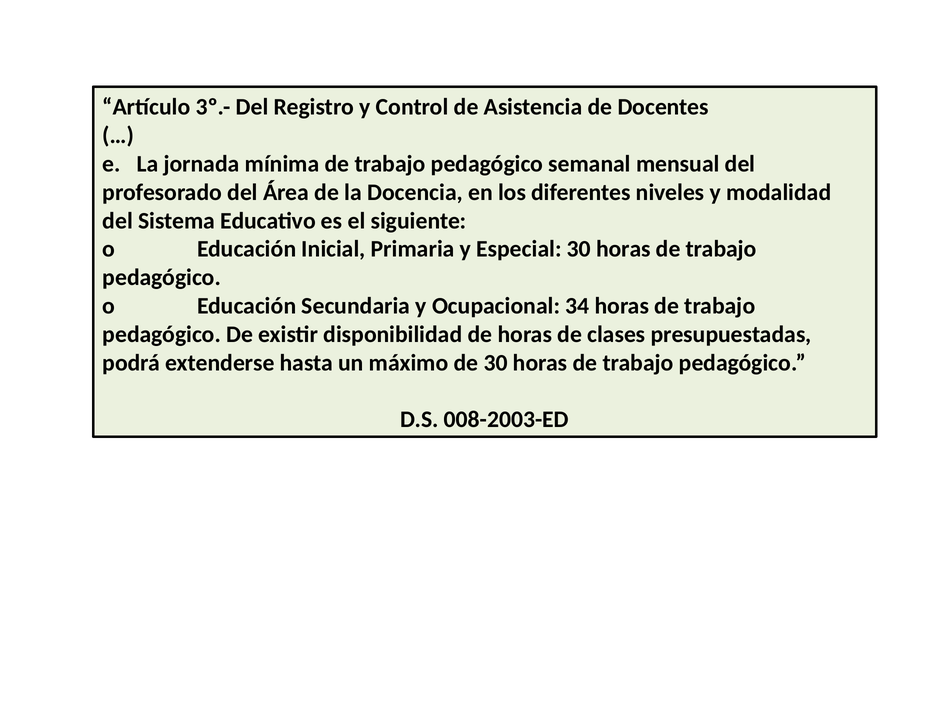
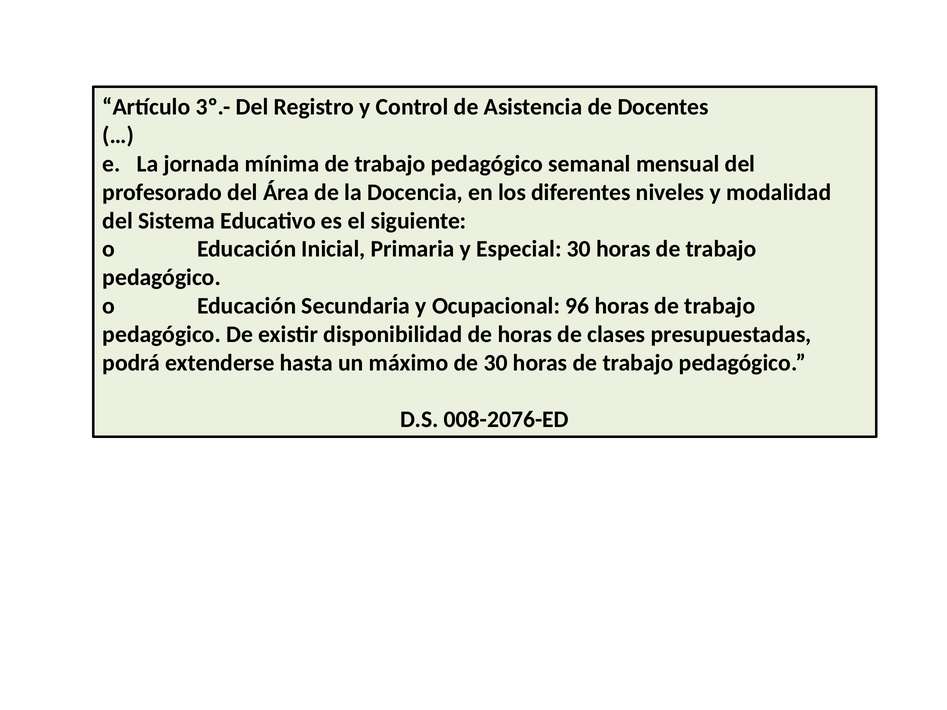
34: 34 -> 96 (577, 306)
008-2003-ED: 008-2003-ED -> 008-2076-ED (506, 420)
